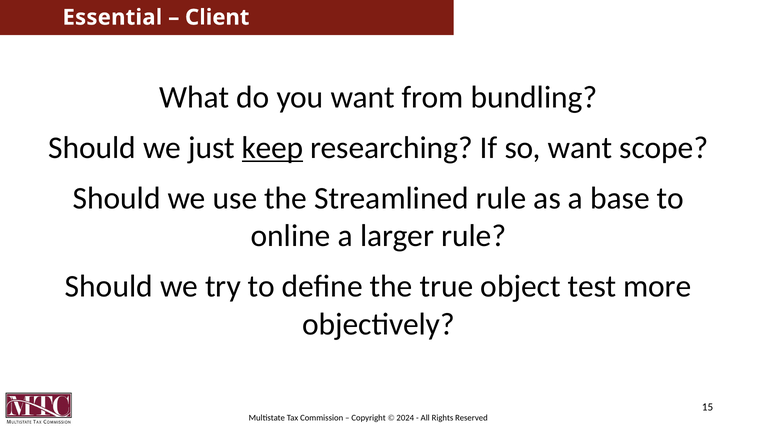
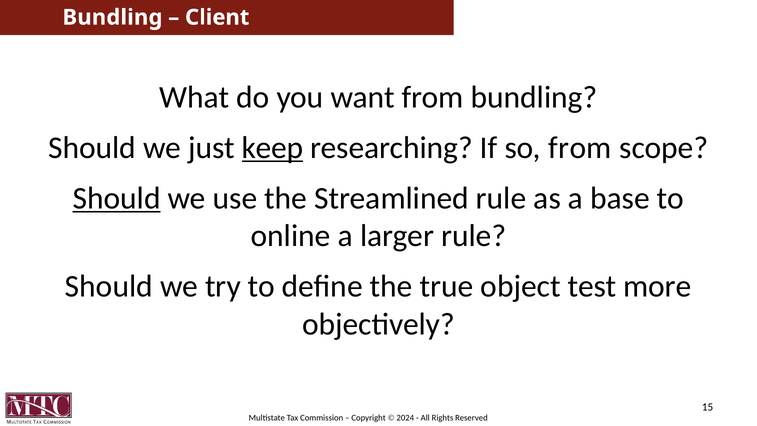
Essential: Essential -> Bundling (112, 17)
so want: want -> from (580, 148)
Should underline: none -> present (117, 198)
